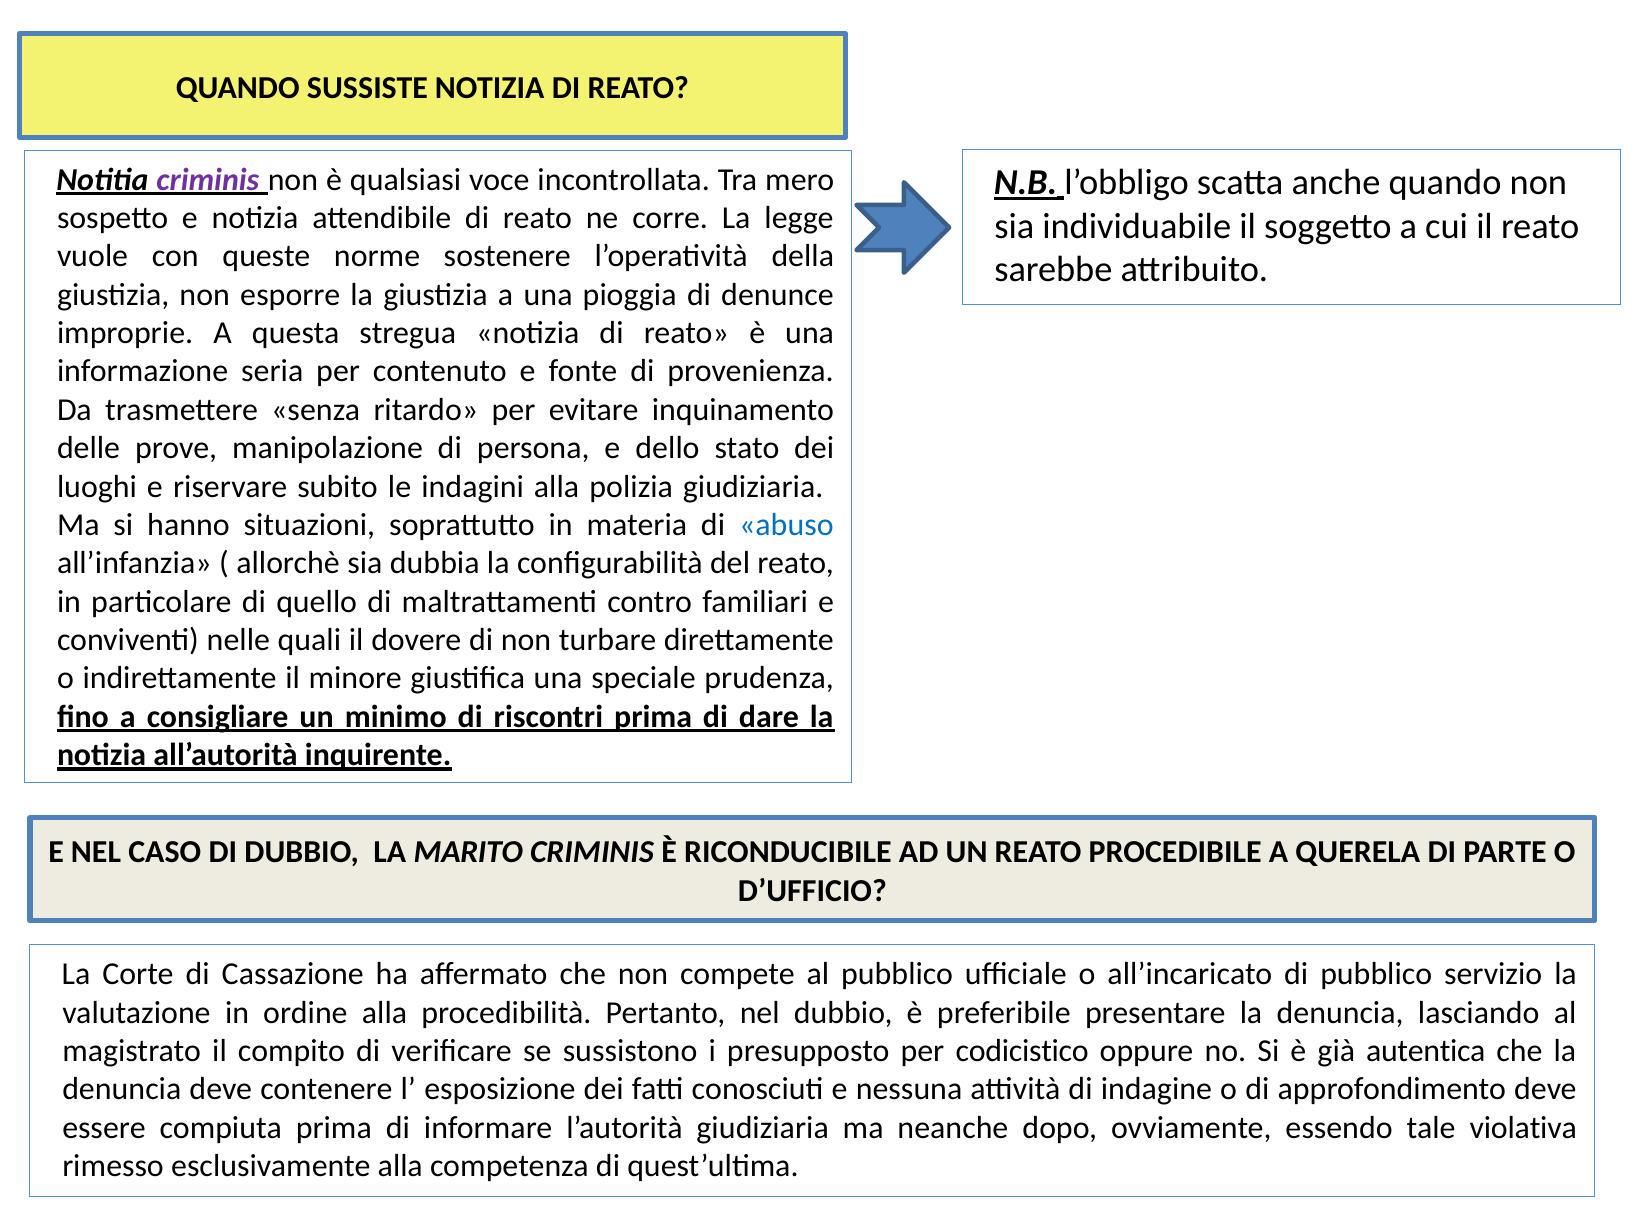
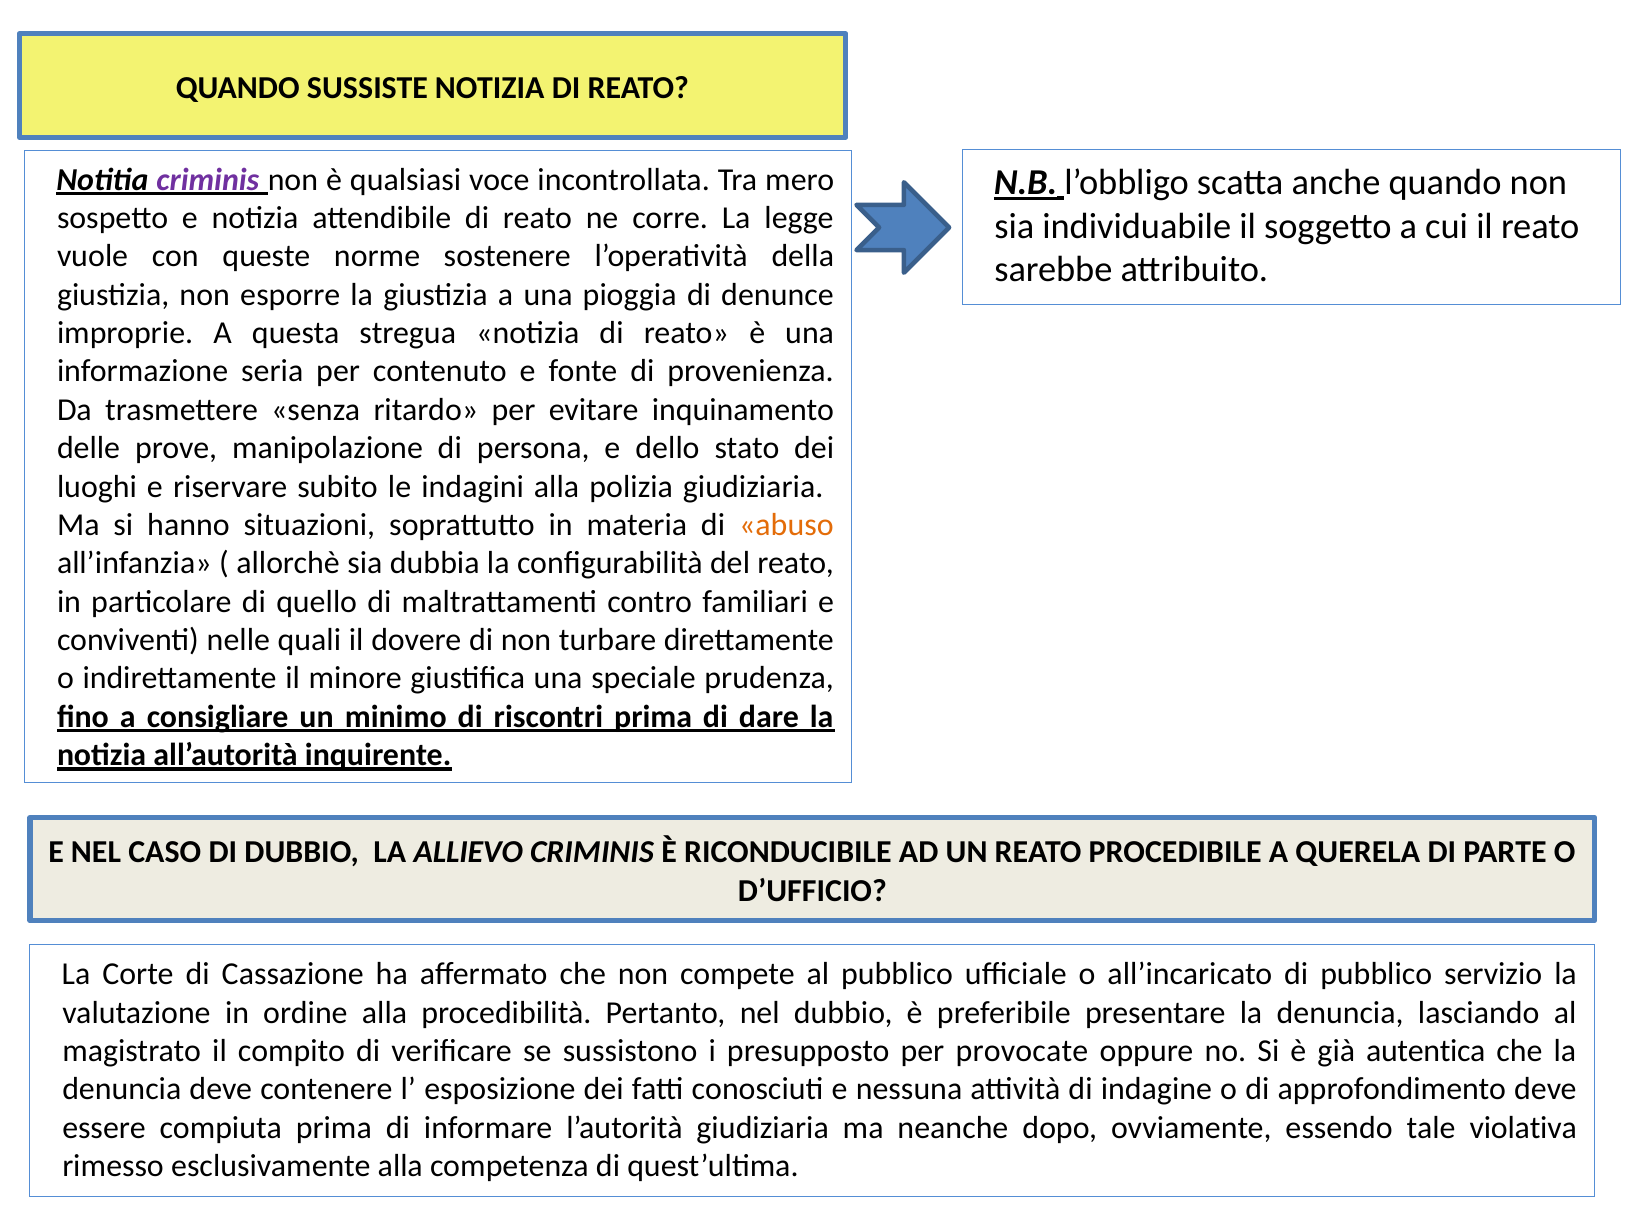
abuso colour: blue -> orange (786, 525)
MARITO: MARITO -> ALLIEVO (468, 852)
codicistico: codicistico -> provocate (1022, 1051)
